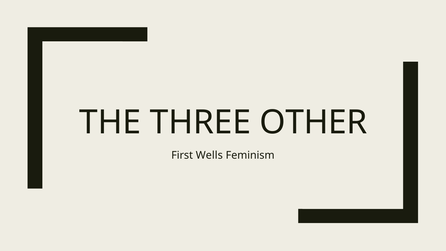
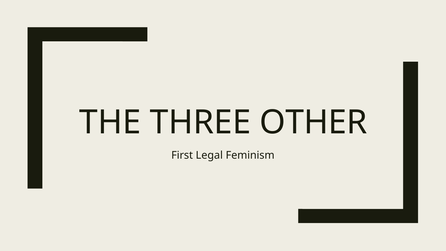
Wells: Wells -> Legal (209, 155)
